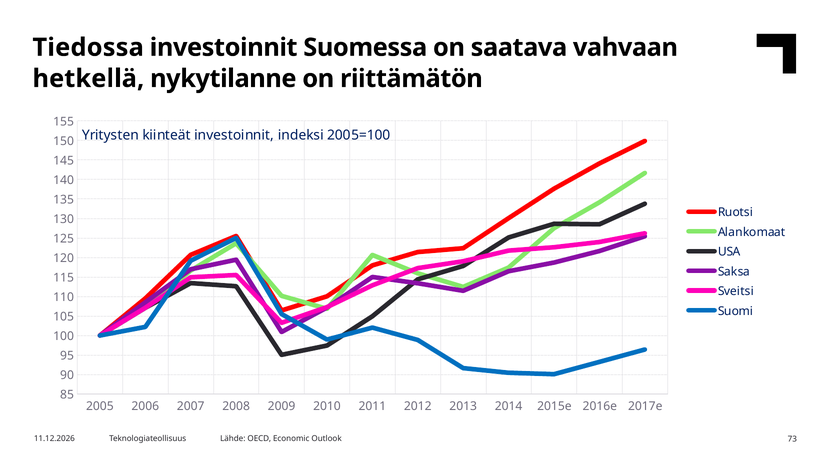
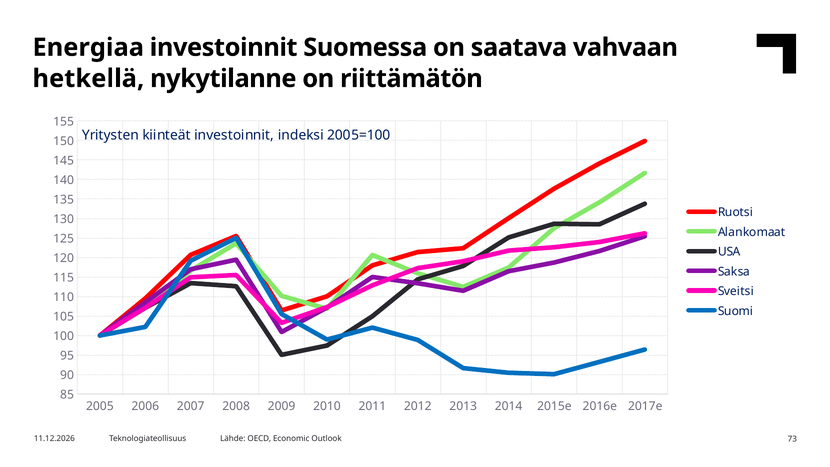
Tiedossa: Tiedossa -> Energiaa (88, 47)
